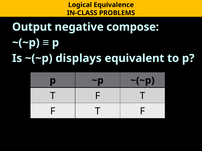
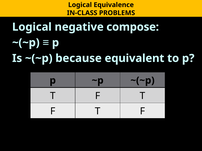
Output: Output -> Logical (32, 27)
displays: displays -> because (79, 58)
